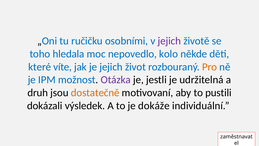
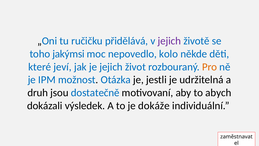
osobními: osobními -> přidělává (127, 41)
hledala: hledala -> jakýmsi (69, 54)
víte: víte -> jeví (63, 67)
Otázka colour: purple -> blue (116, 80)
dostatečně colour: orange -> blue (95, 93)
pustili: pustili -> abych (218, 93)
